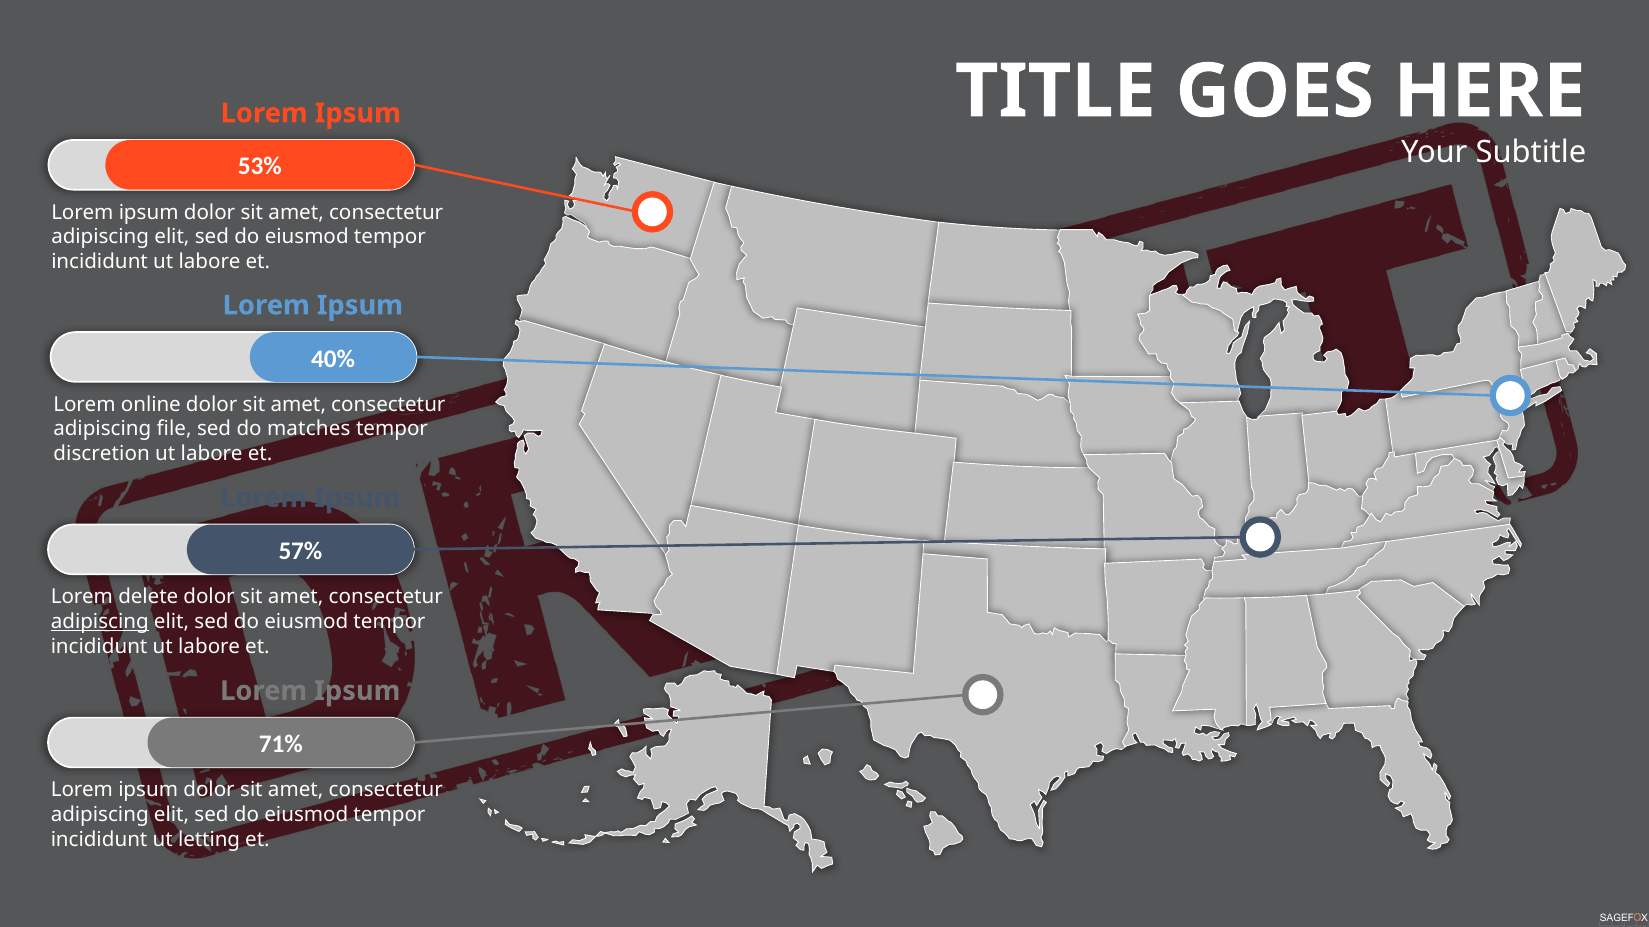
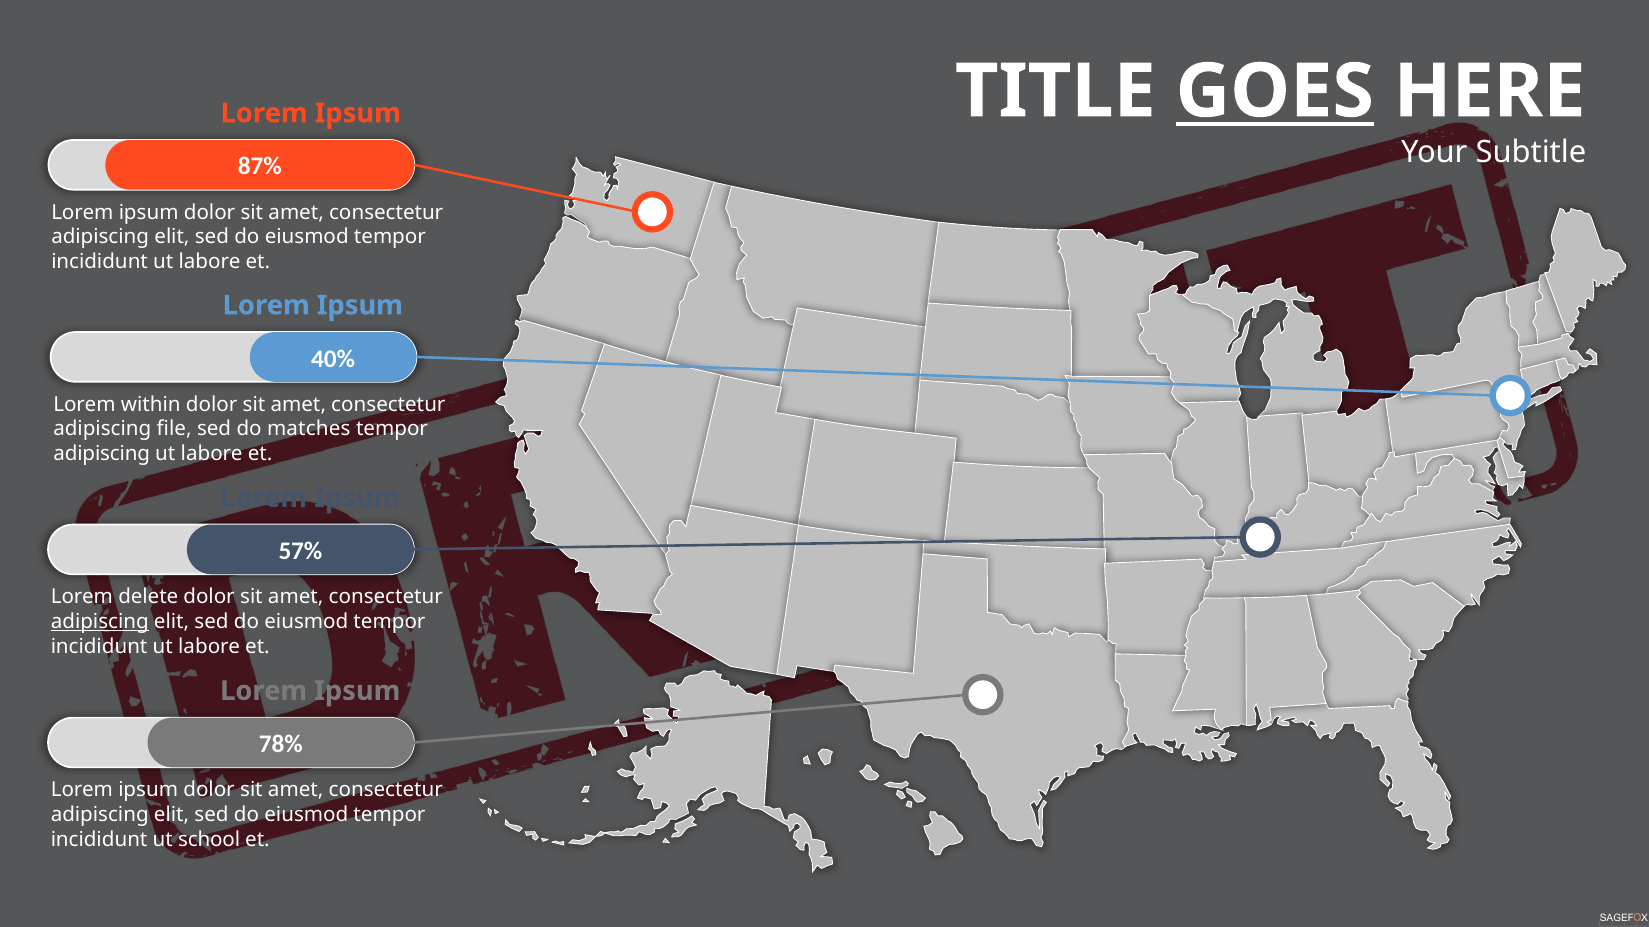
GOES underline: none -> present (1275, 92)
53%: 53% -> 87% (260, 167)
online: online -> within (151, 405)
discretion: discretion -> adipiscing (102, 454)
71%: 71% -> 78% (281, 745)
letting: letting -> school (209, 840)
